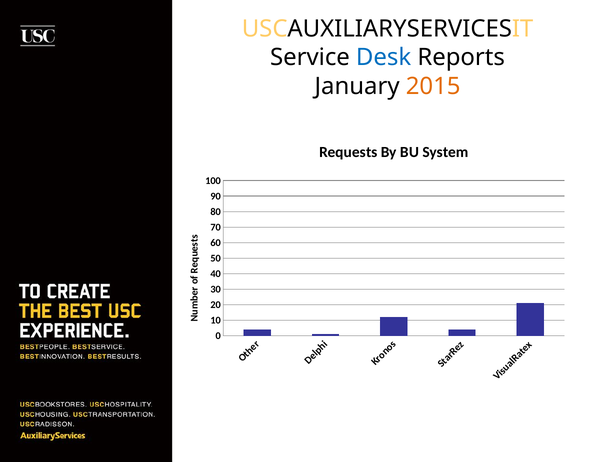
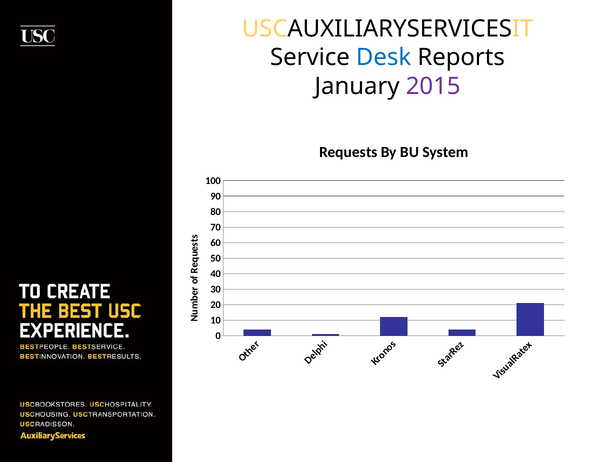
2015 colour: orange -> purple (433, 86)
